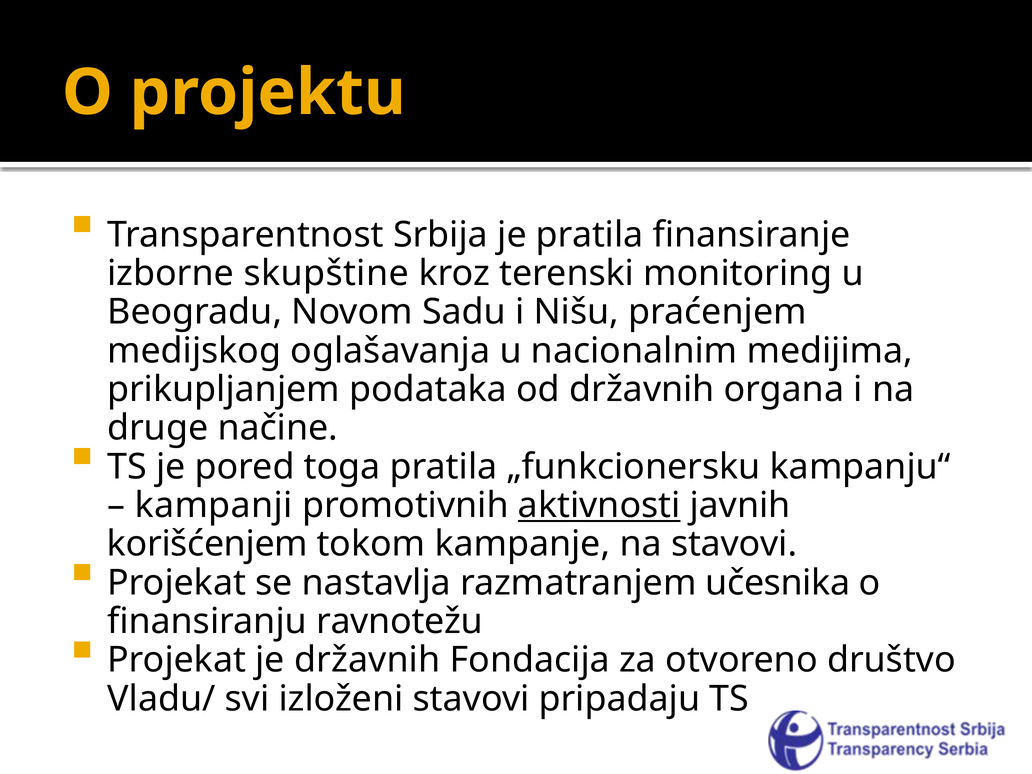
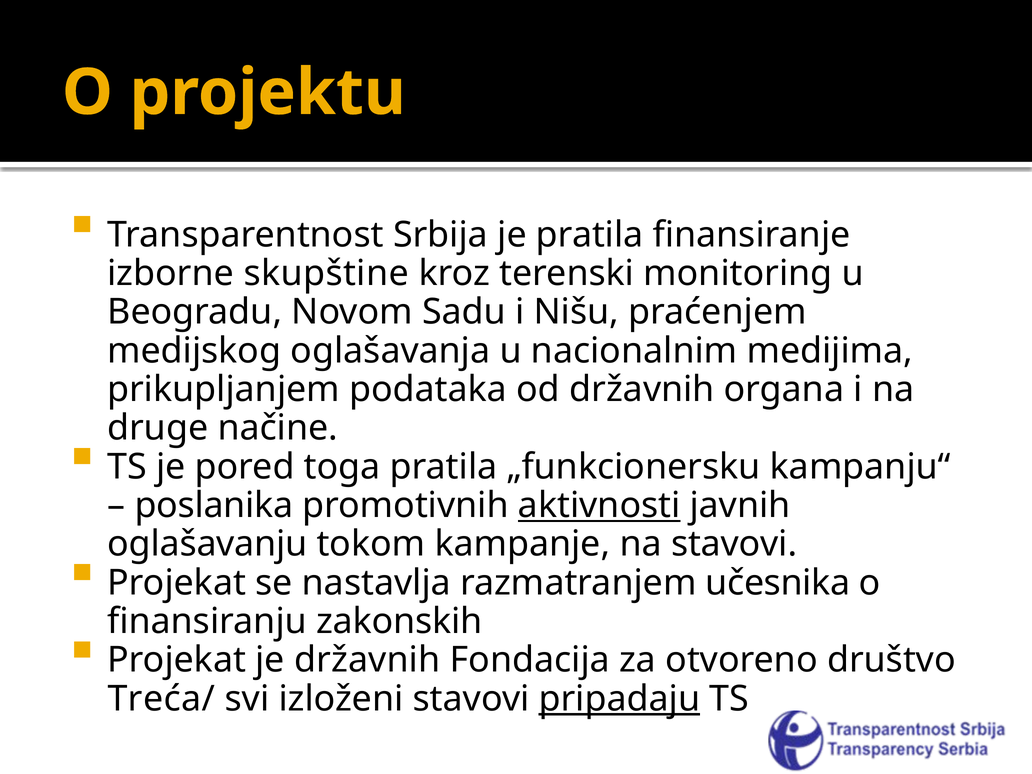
kampanji: kampanji -> poslanika (214, 505)
korišćenjem: korišćenjem -> oglašavanju (207, 544)
ravnotežu: ravnotežu -> zakonskih (399, 621)
Vladu/: Vladu/ -> Treća/ (161, 699)
pripadaju underline: none -> present (619, 699)
